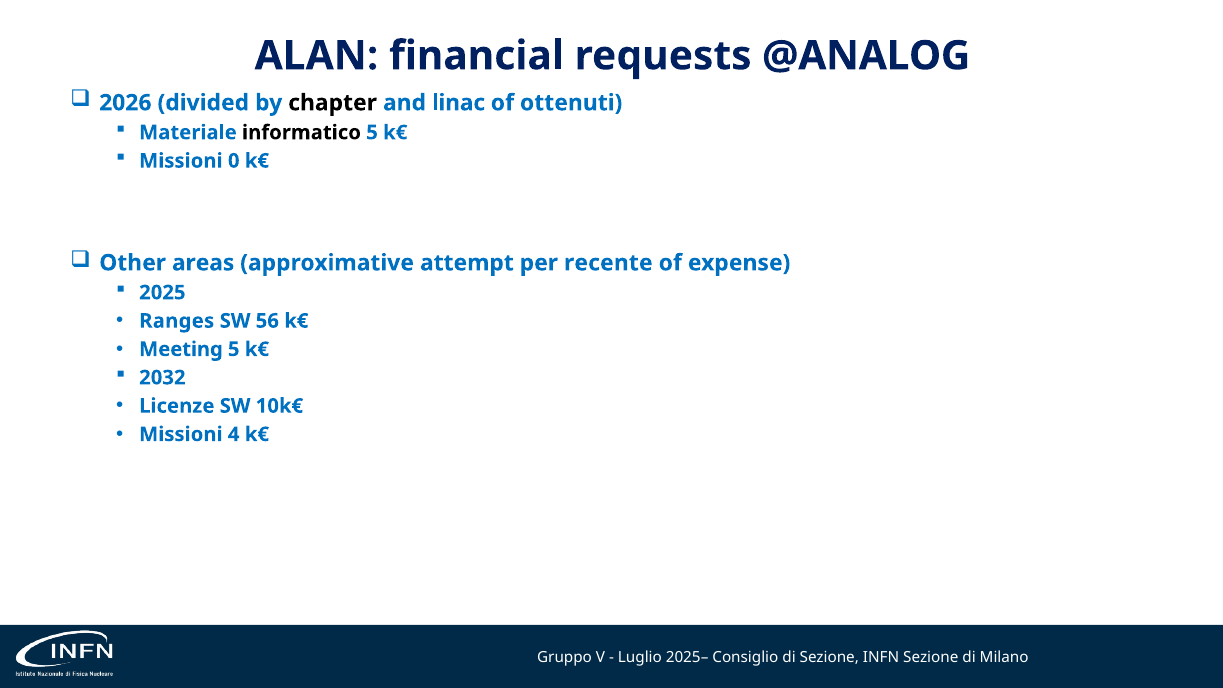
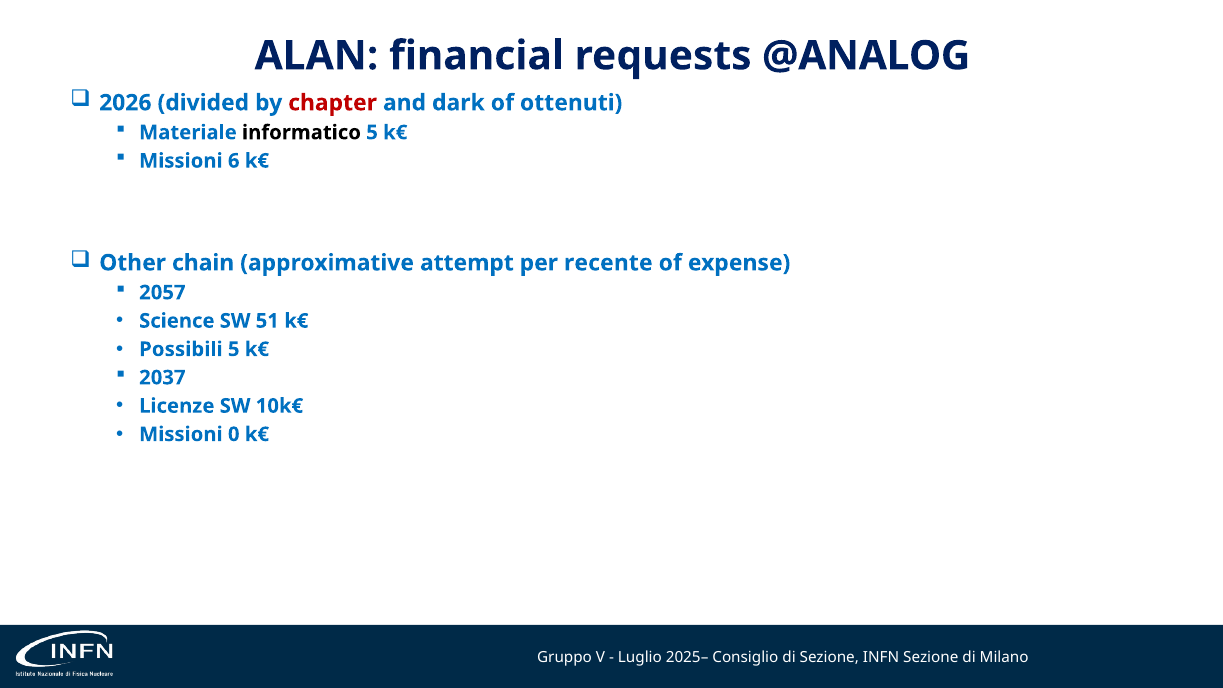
chapter colour: black -> red (333, 103)
linac: linac -> dark (458, 103)
0: 0 -> 6 (234, 161)
areas: areas -> chain (203, 263)
2025: 2025 -> 2057 (162, 293)
Ranges: Ranges -> Science (177, 321)
56: 56 -> 51 (267, 321)
Meeting: Meeting -> Possibili (181, 349)
2032: 2032 -> 2037 (162, 378)
4: 4 -> 0 (234, 434)
